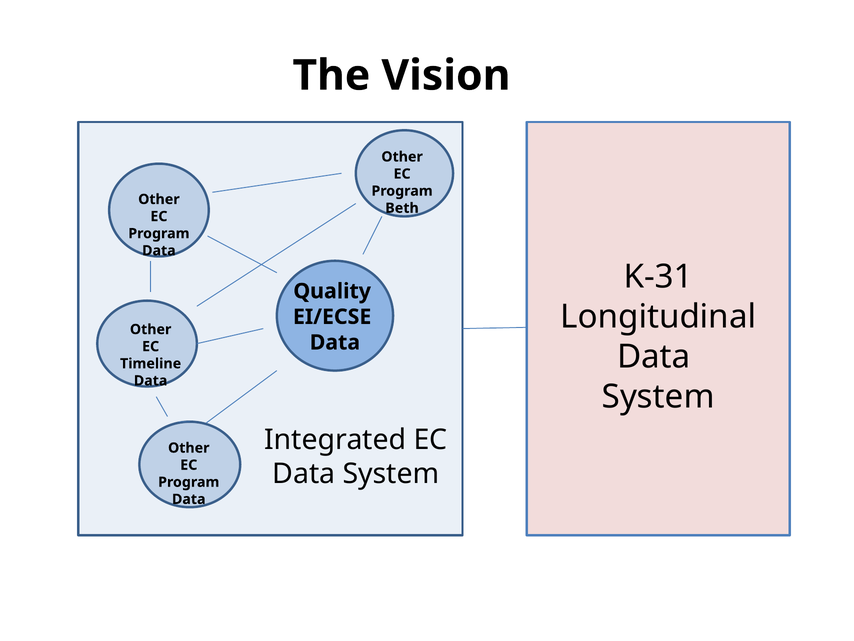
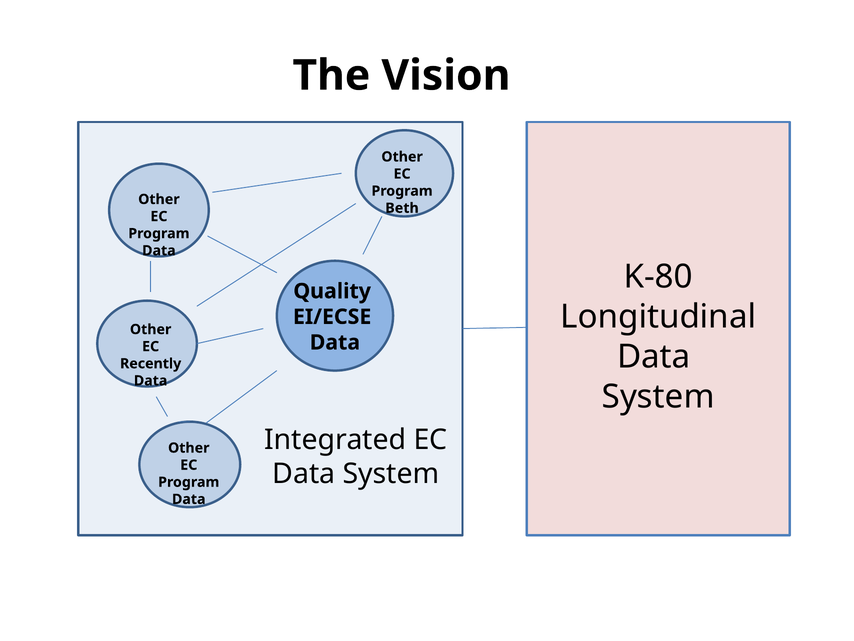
K-31: K-31 -> K-80 (658, 277)
Timeline: Timeline -> Recently (151, 363)
